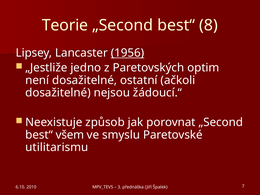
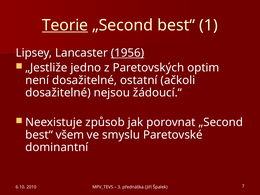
Teorie underline: none -> present (65, 25)
8: 8 -> 1 (208, 25)
utilitarismu: utilitarismu -> dominantní (57, 147)
